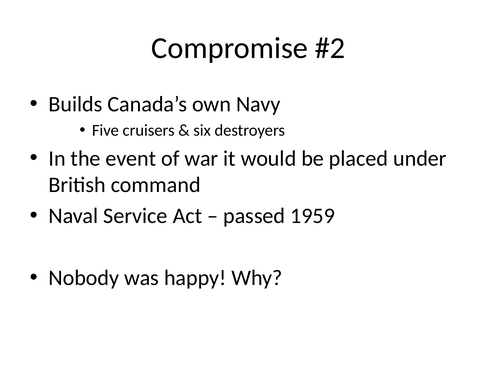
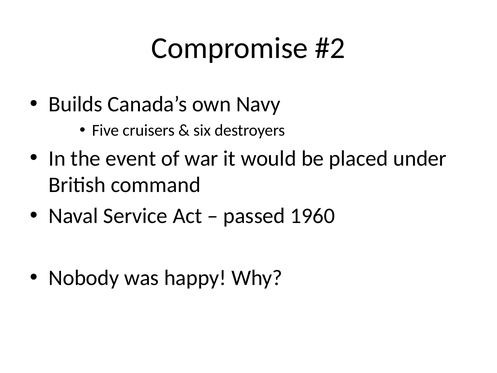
1959: 1959 -> 1960 (313, 216)
